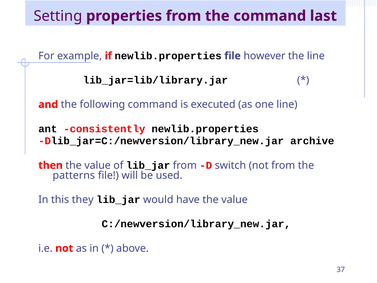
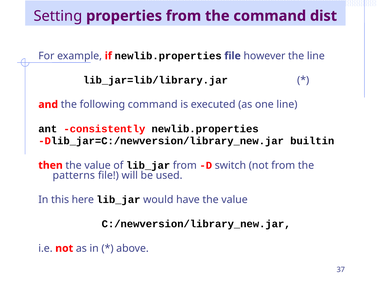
last: last -> dist (324, 16)
archive: archive -> builtin (312, 141)
they: they -> here (83, 200)
